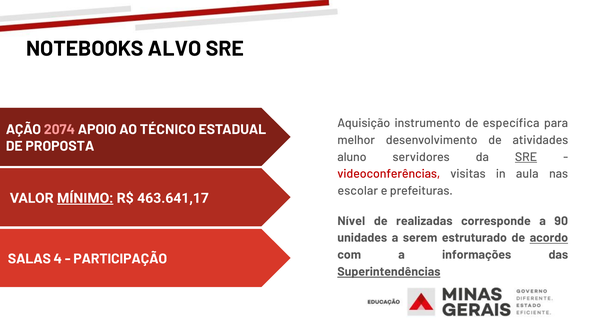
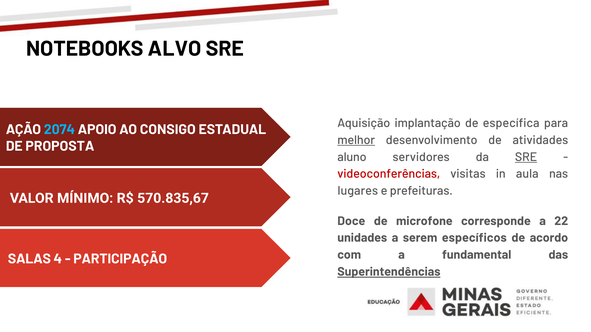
instrumento: instrumento -> implantação (428, 123)
2074 colour: pink -> light blue (59, 130)
TÉCNICO: TÉCNICO -> CONSIGO (168, 130)
melhor underline: none -> present (356, 140)
escolar: escolar -> lugares (358, 191)
MÍNIMO underline: present -> none (85, 198)
463.641,17: 463.641,17 -> 570.835,67 (173, 198)
Nível: Nível -> Doce (351, 221)
realizadas: realizadas -> microfone (424, 221)
90: 90 -> 22 (561, 221)
estruturado: estruturado -> específicos (474, 238)
acordo underline: present -> none (549, 238)
informações: informações -> fundamental (477, 255)
